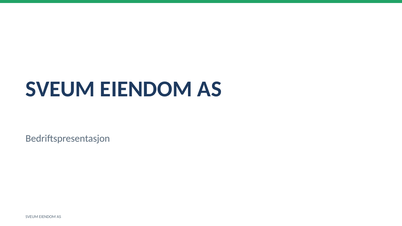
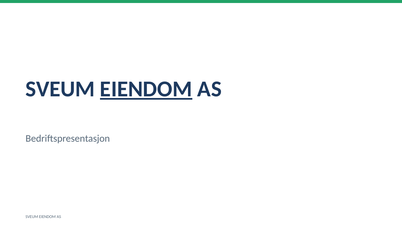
EIENDOM underline: none -> present (146, 89)
